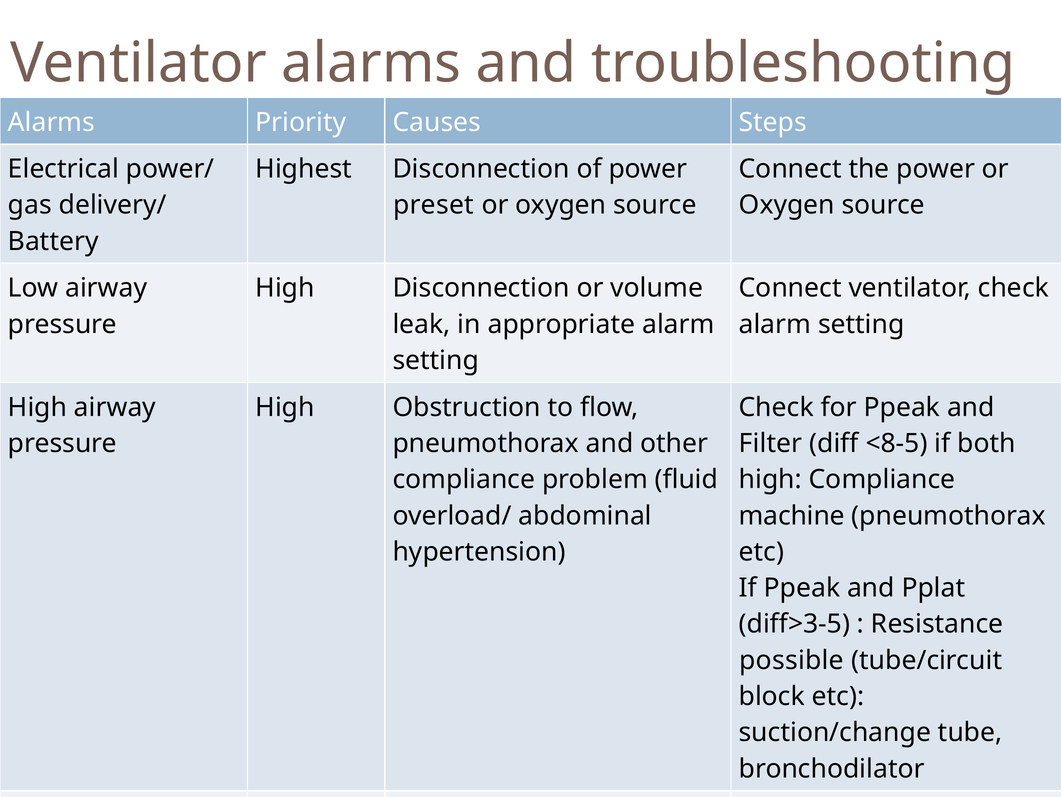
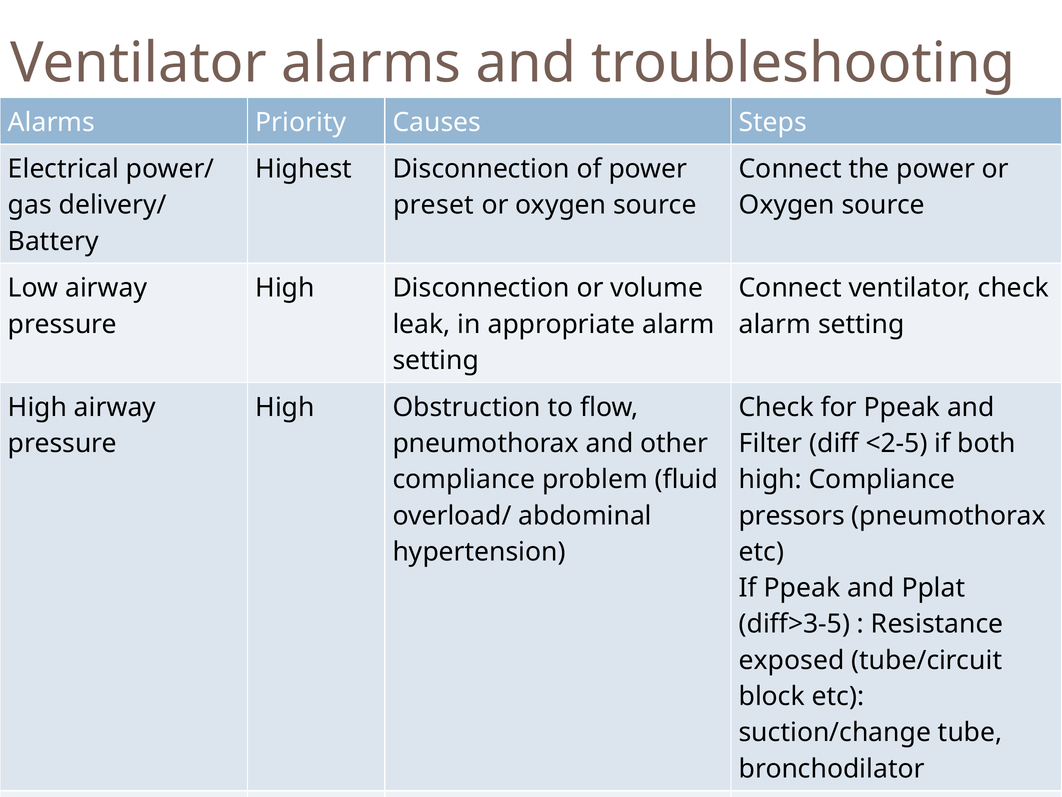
<8-5: <8-5 -> <2-5 (897, 443)
machine: machine -> pressors (792, 515)
possible: possible -> exposed (792, 660)
